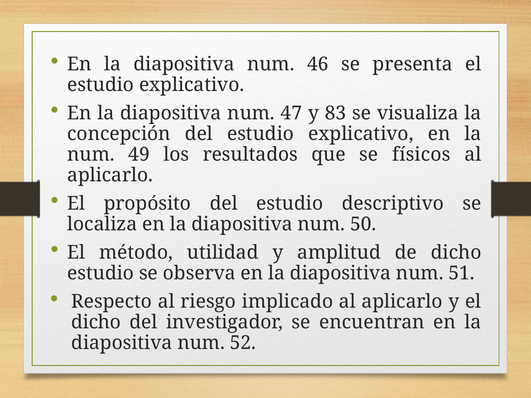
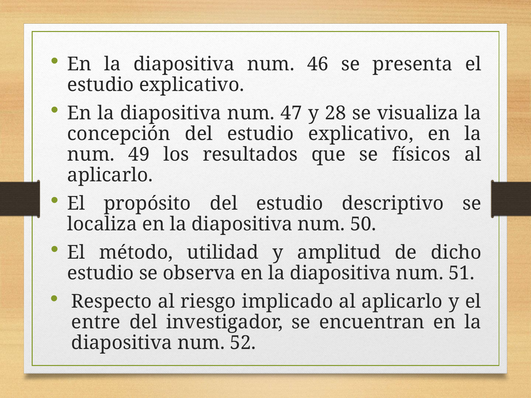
83: 83 -> 28 (336, 113)
dicho: dicho -> entre (96, 323)
